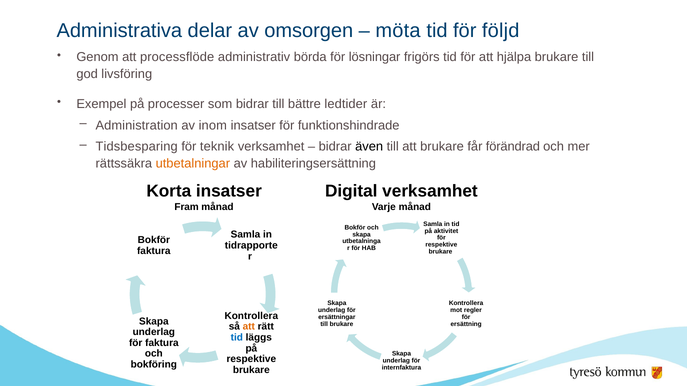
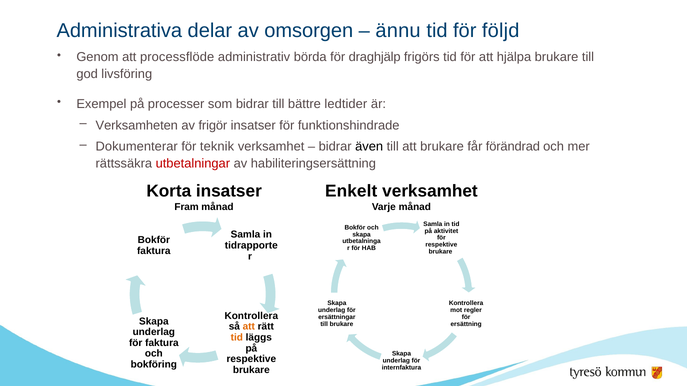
möta: möta -> ännu (398, 31)
lösningar: lösningar -> draghjälp (375, 57)
Administration: Administration -> Verksamheten (137, 125)
inom: inom -> frigör (213, 125)
Tidsbesparing: Tidsbesparing -> Dokumenterar (137, 147)
utbetalningar colour: orange -> red (193, 164)
Digital: Digital -> Enkelt (351, 192)
tid colour: blue -> orange (237, 338)
